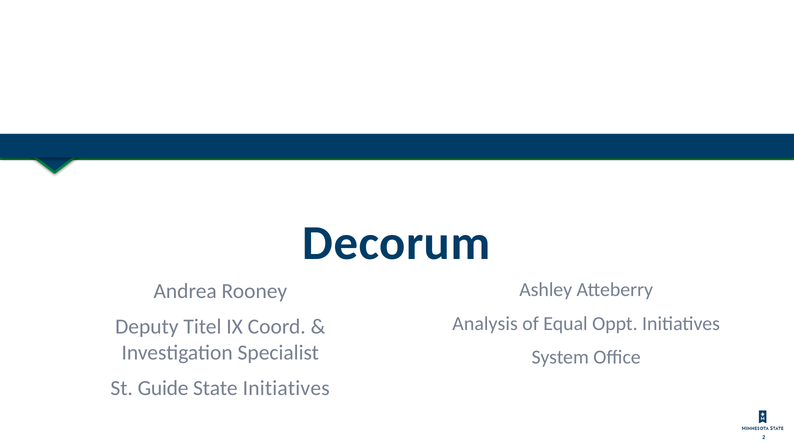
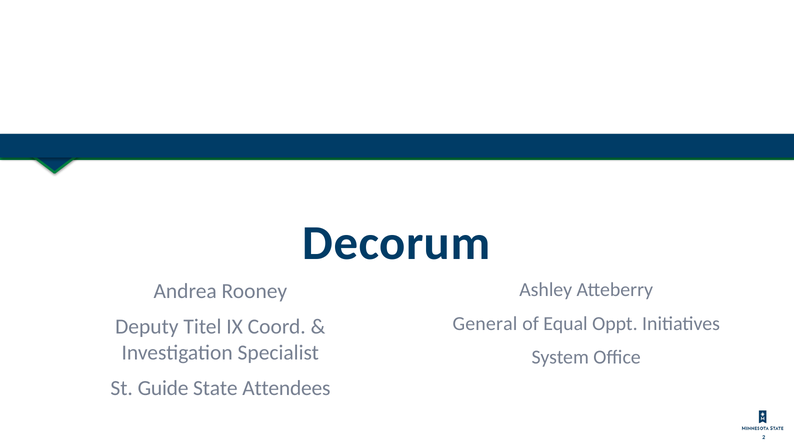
Analysis: Analysis -> General (485, 324)
State Initiatives: Initiatives -> Attendees (286, 389)
